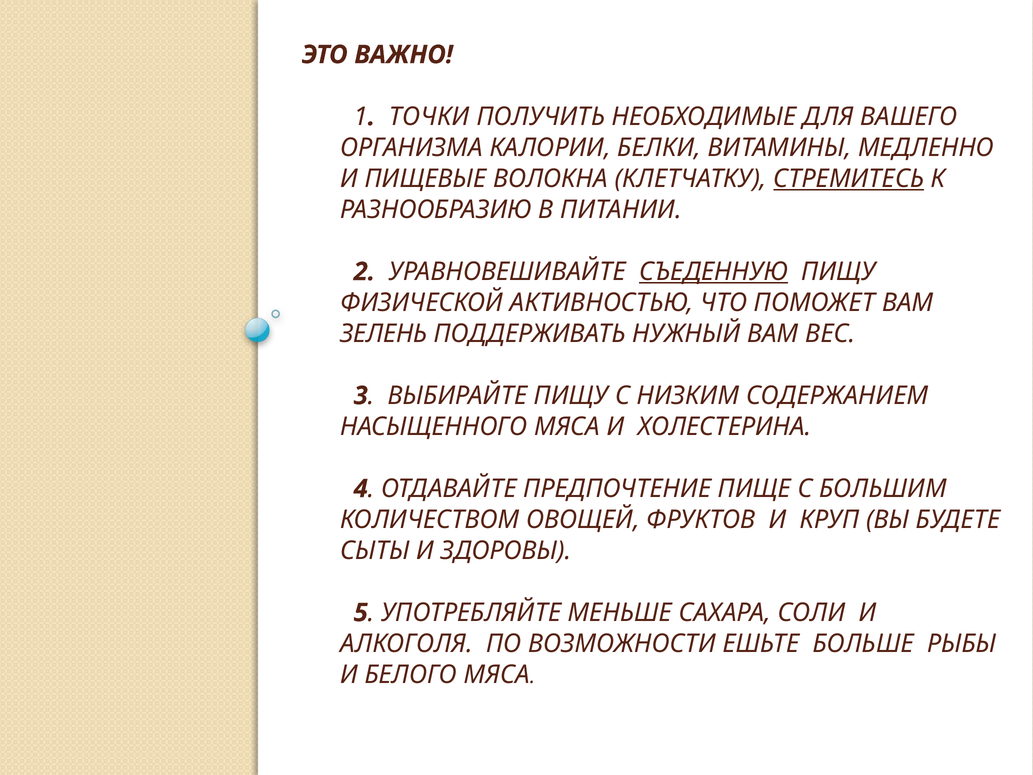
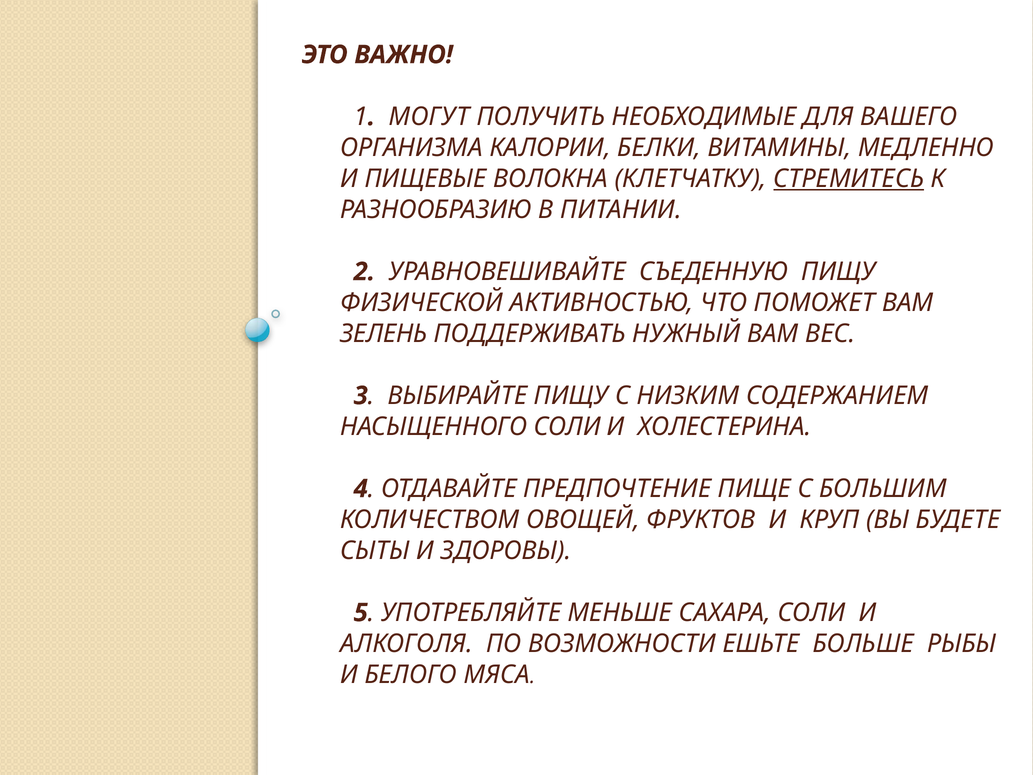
ТОЧКИ: ТОЧКИ -> МОГУТ (429, 117)
СЪЕДЕННУЮ underline: present -> none (714, 272)
НАСЫЩЕННОГО МЯСА: МЯСА -> СОЛИ (567, 427)
